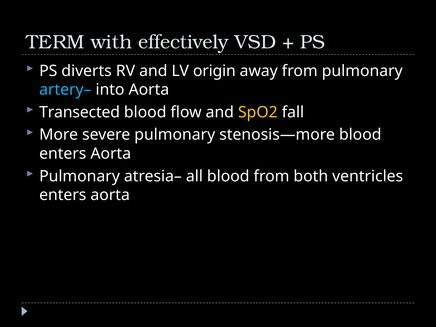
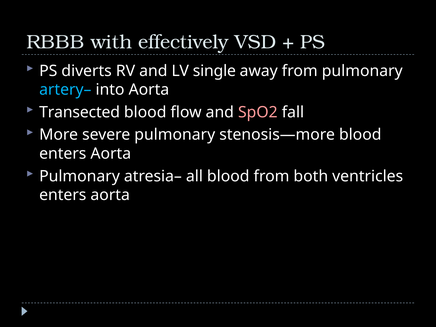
TERM: TERM -> RBBB (55, 42)
origin: origin -> single (214, 71)
SpO2 colour: yellow -> pink (258, 112)
